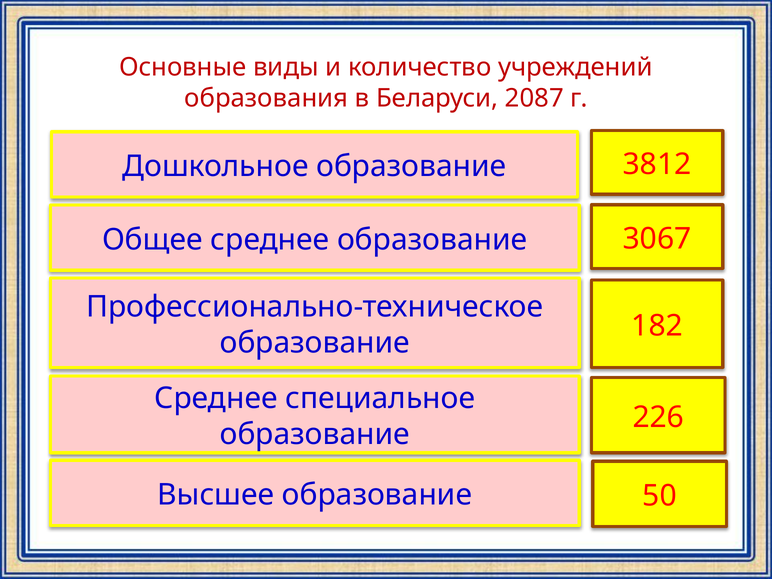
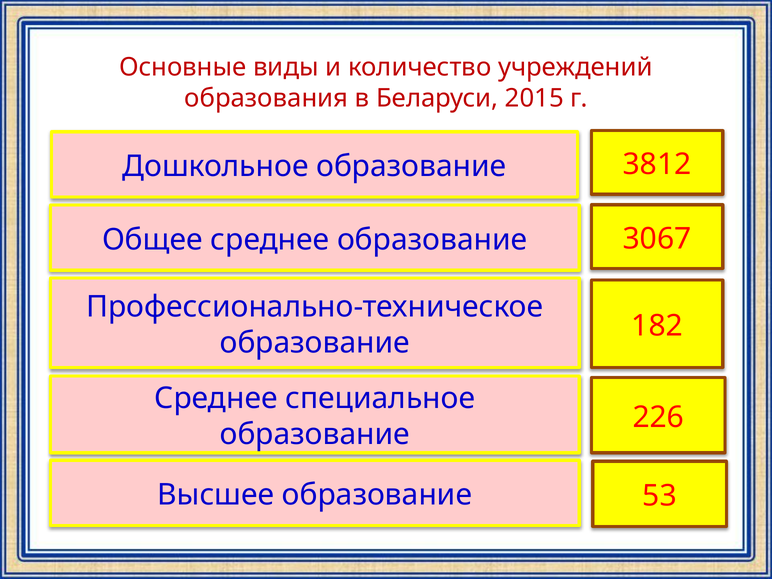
2087: 2087 -> 2015 (534, 98)
50: 50 -> 53 (660, 496)
